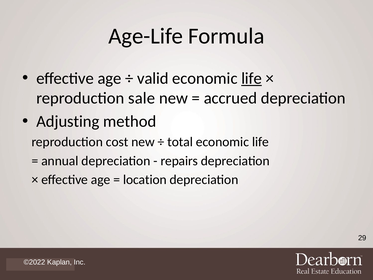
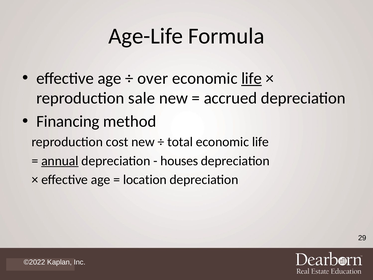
valid: valid -> over (153, 78)
Adjusting: Adjusting -> Financing (68, 121)
annual underline: none -> present (60, 161)
repairs: repairs -> houses (179, 161)
